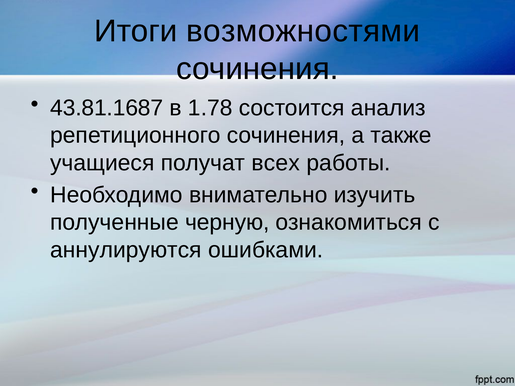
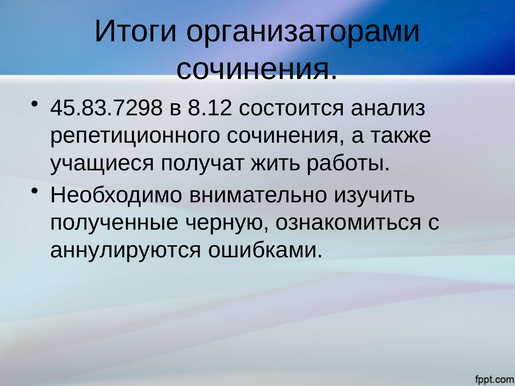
возможностями: возможностями -> организаторами (303, 31)
43.81.1687: 43.81.1687 -> 45.83.7298 (107, 108)
1.78: 1.78 -> 8.12 (210, 108)
всех: всех -> жить (276, 163)
